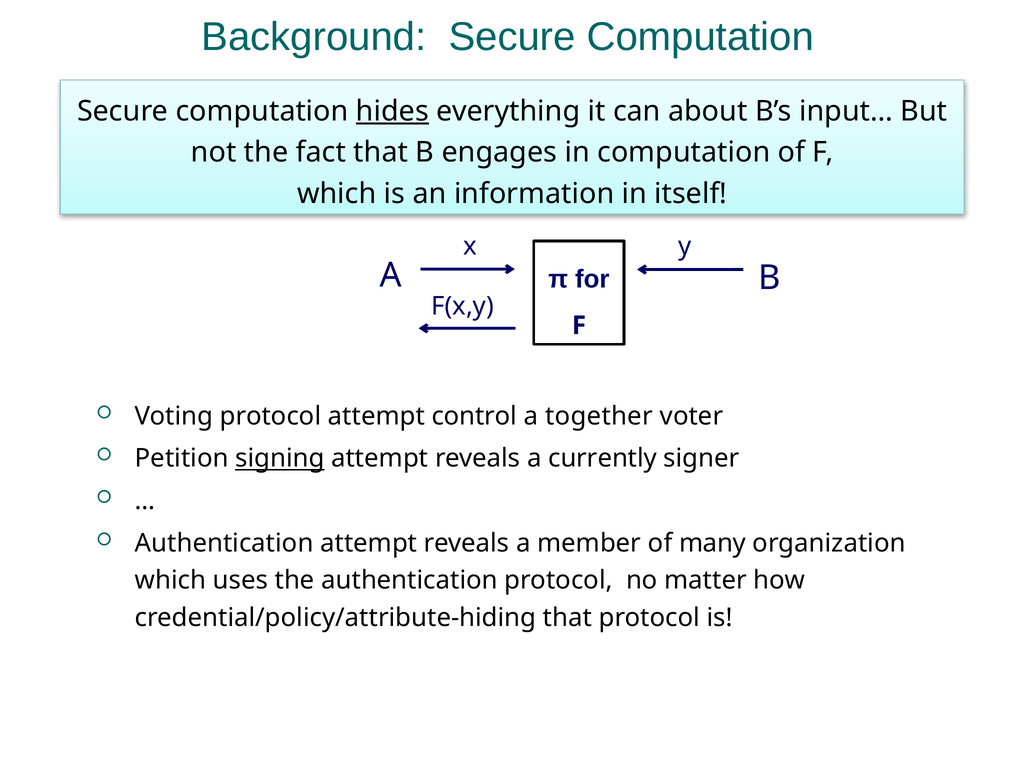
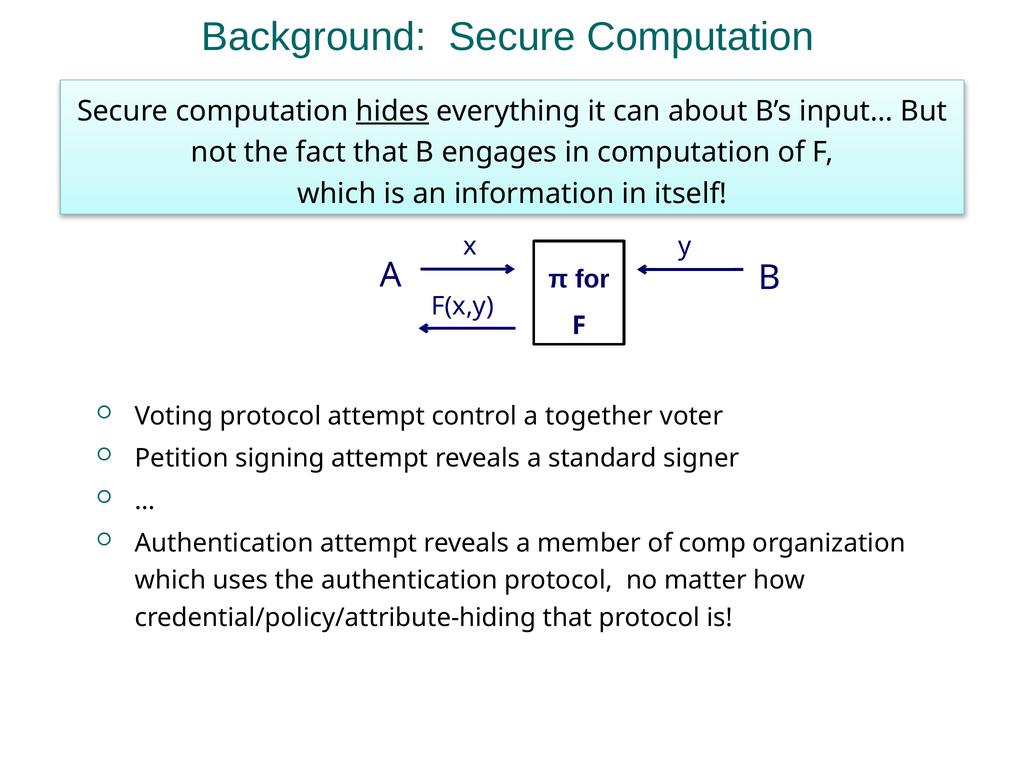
signing underline: present -> none (280, 458)
currently: currently -> standard (603, 458)
many: many -> comp (713, 543)
